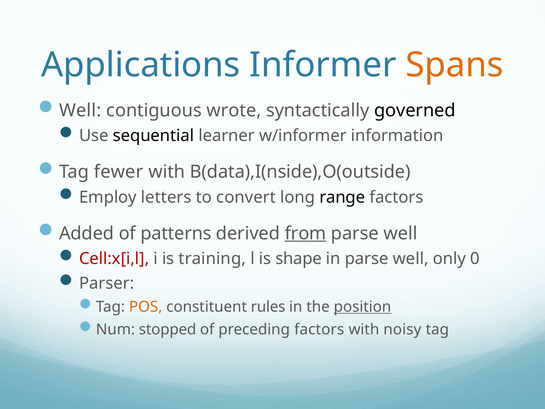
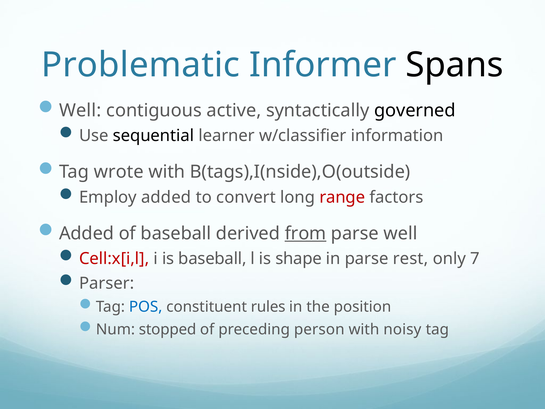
Applications: Applications -> Problematic (141, 65)
Spans colour: orange -> black (455, 65)
wrote: wrote -> active (234, 110)
w/informer: w/informer -> w/classifier (303, 136)
fewer: fewer -> wrote (119, 172)
B(data),I(nside),O(outside: B(data),I(nside),O(outside -> B(tags),I(nside),O(outside (300, 172)
Employ letters: letters -> added (166, 197)
range colour: black -> red (342, 197)
of patterns: patterns -> baseball (176, 233)
is training: training -> baseball (212, 259)
in parse well: well -> rest (411, 259)
0: 0 -> 7 (475, 259)
POS colour: orange -> blue (146, 307)
position underline: present -> none (362, 307)
preceding factors: factors -> person (319, 329)
